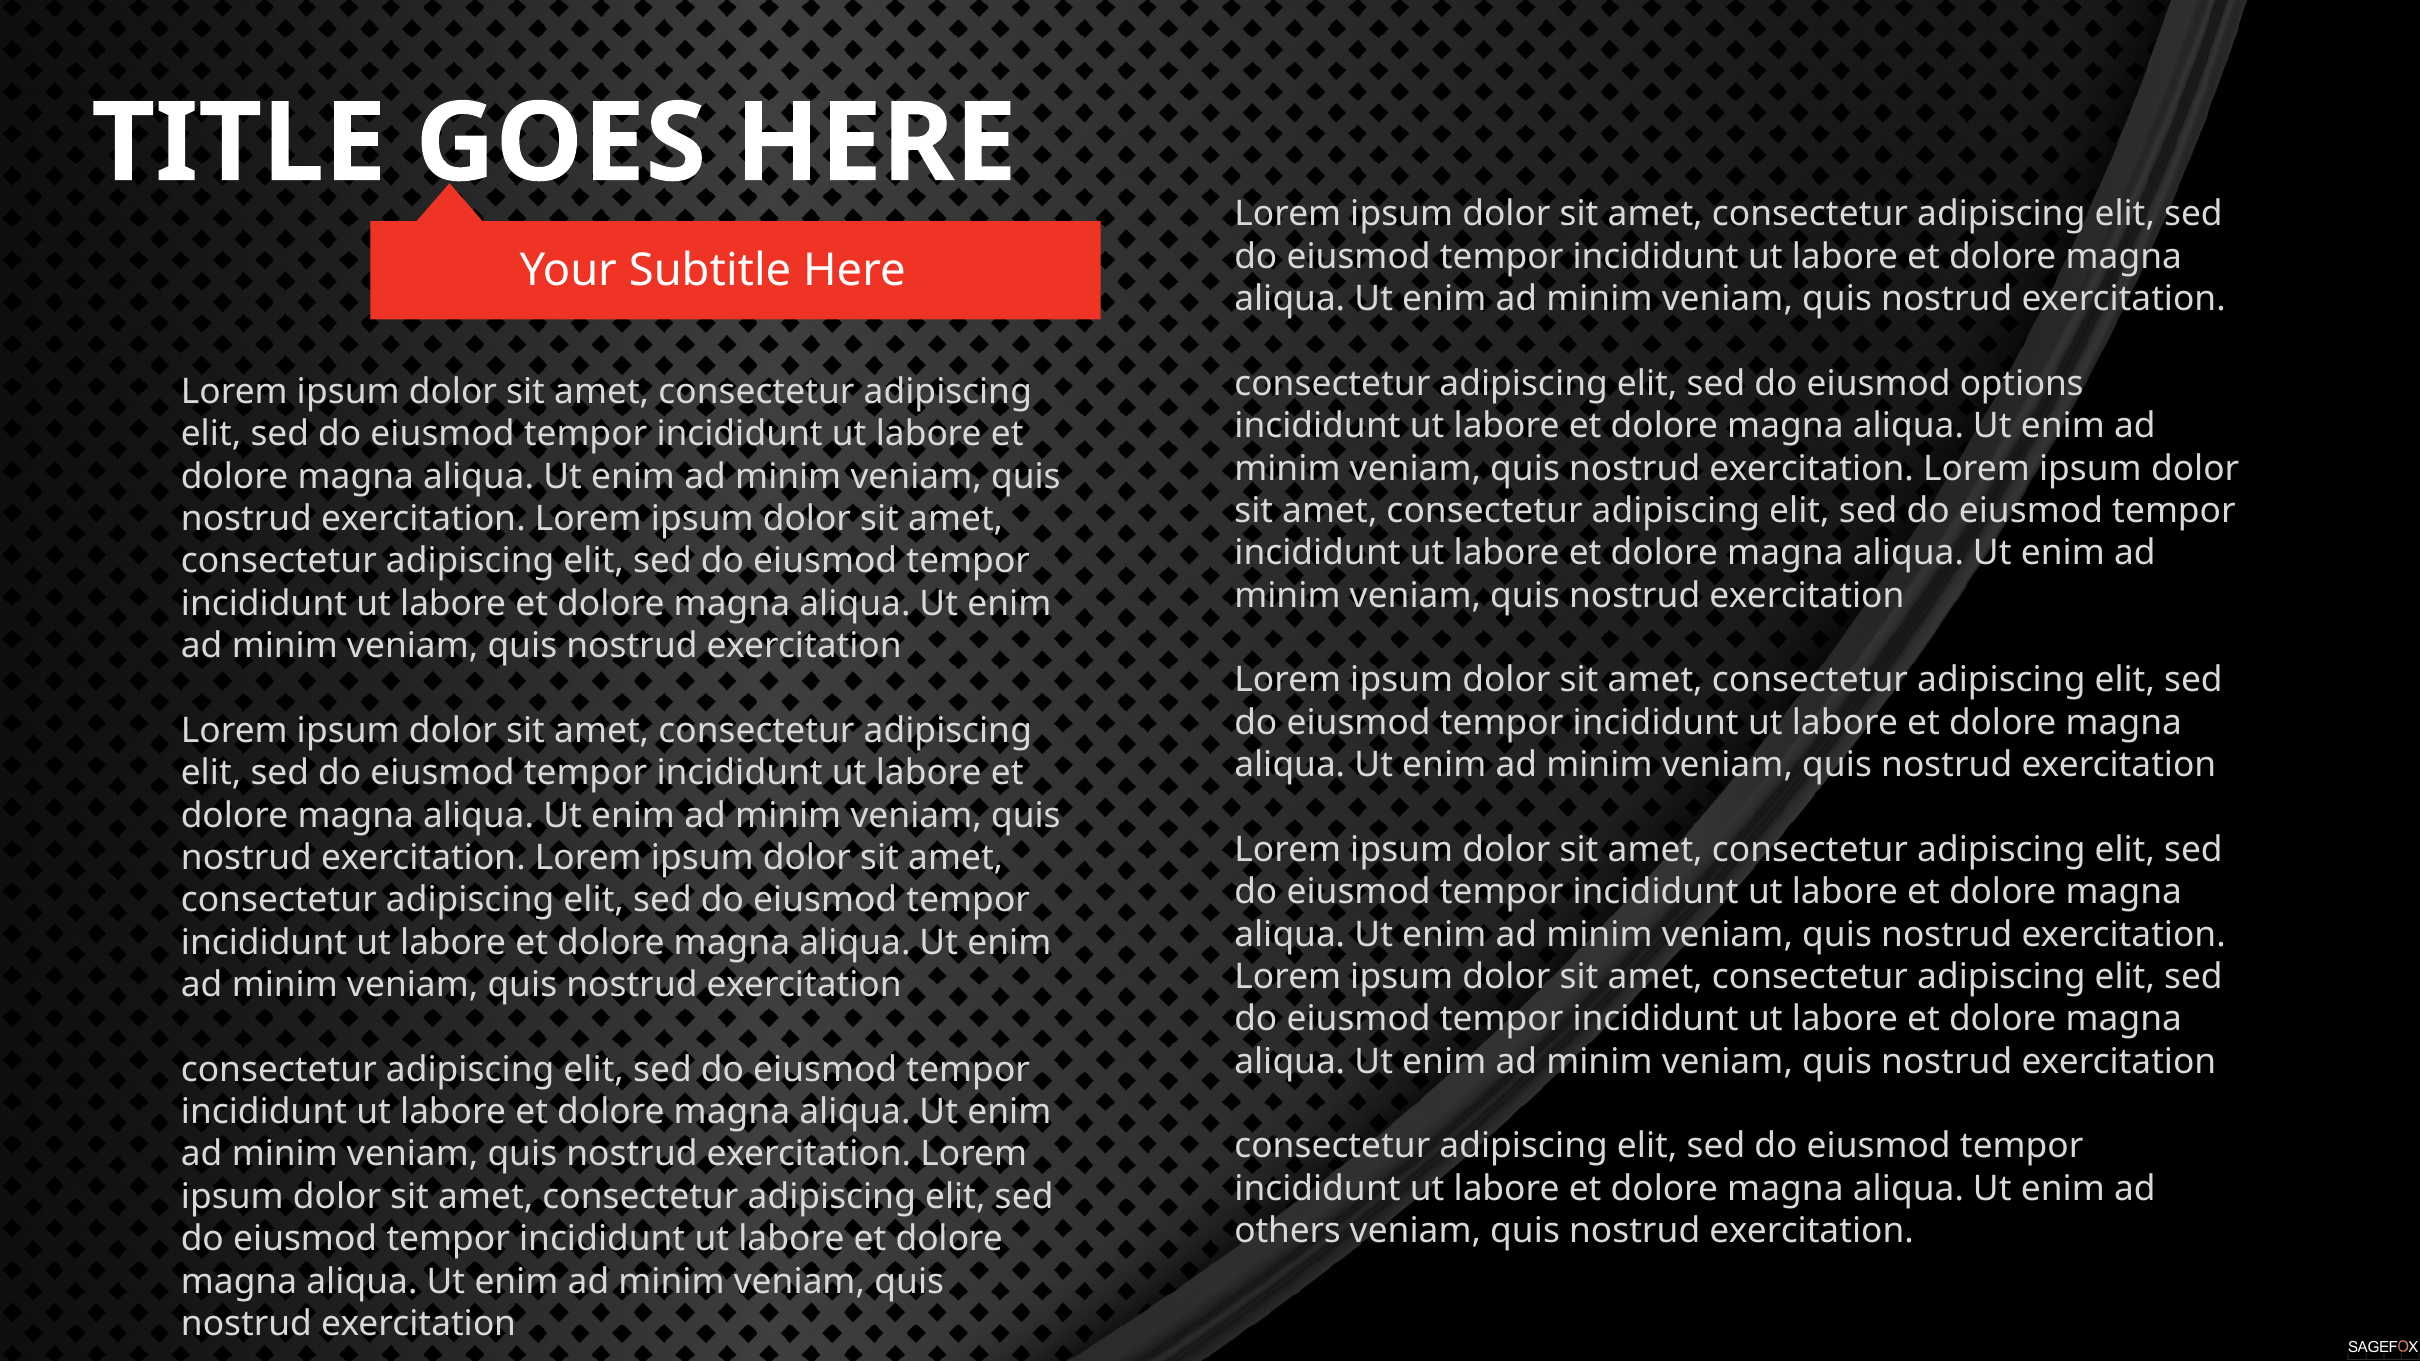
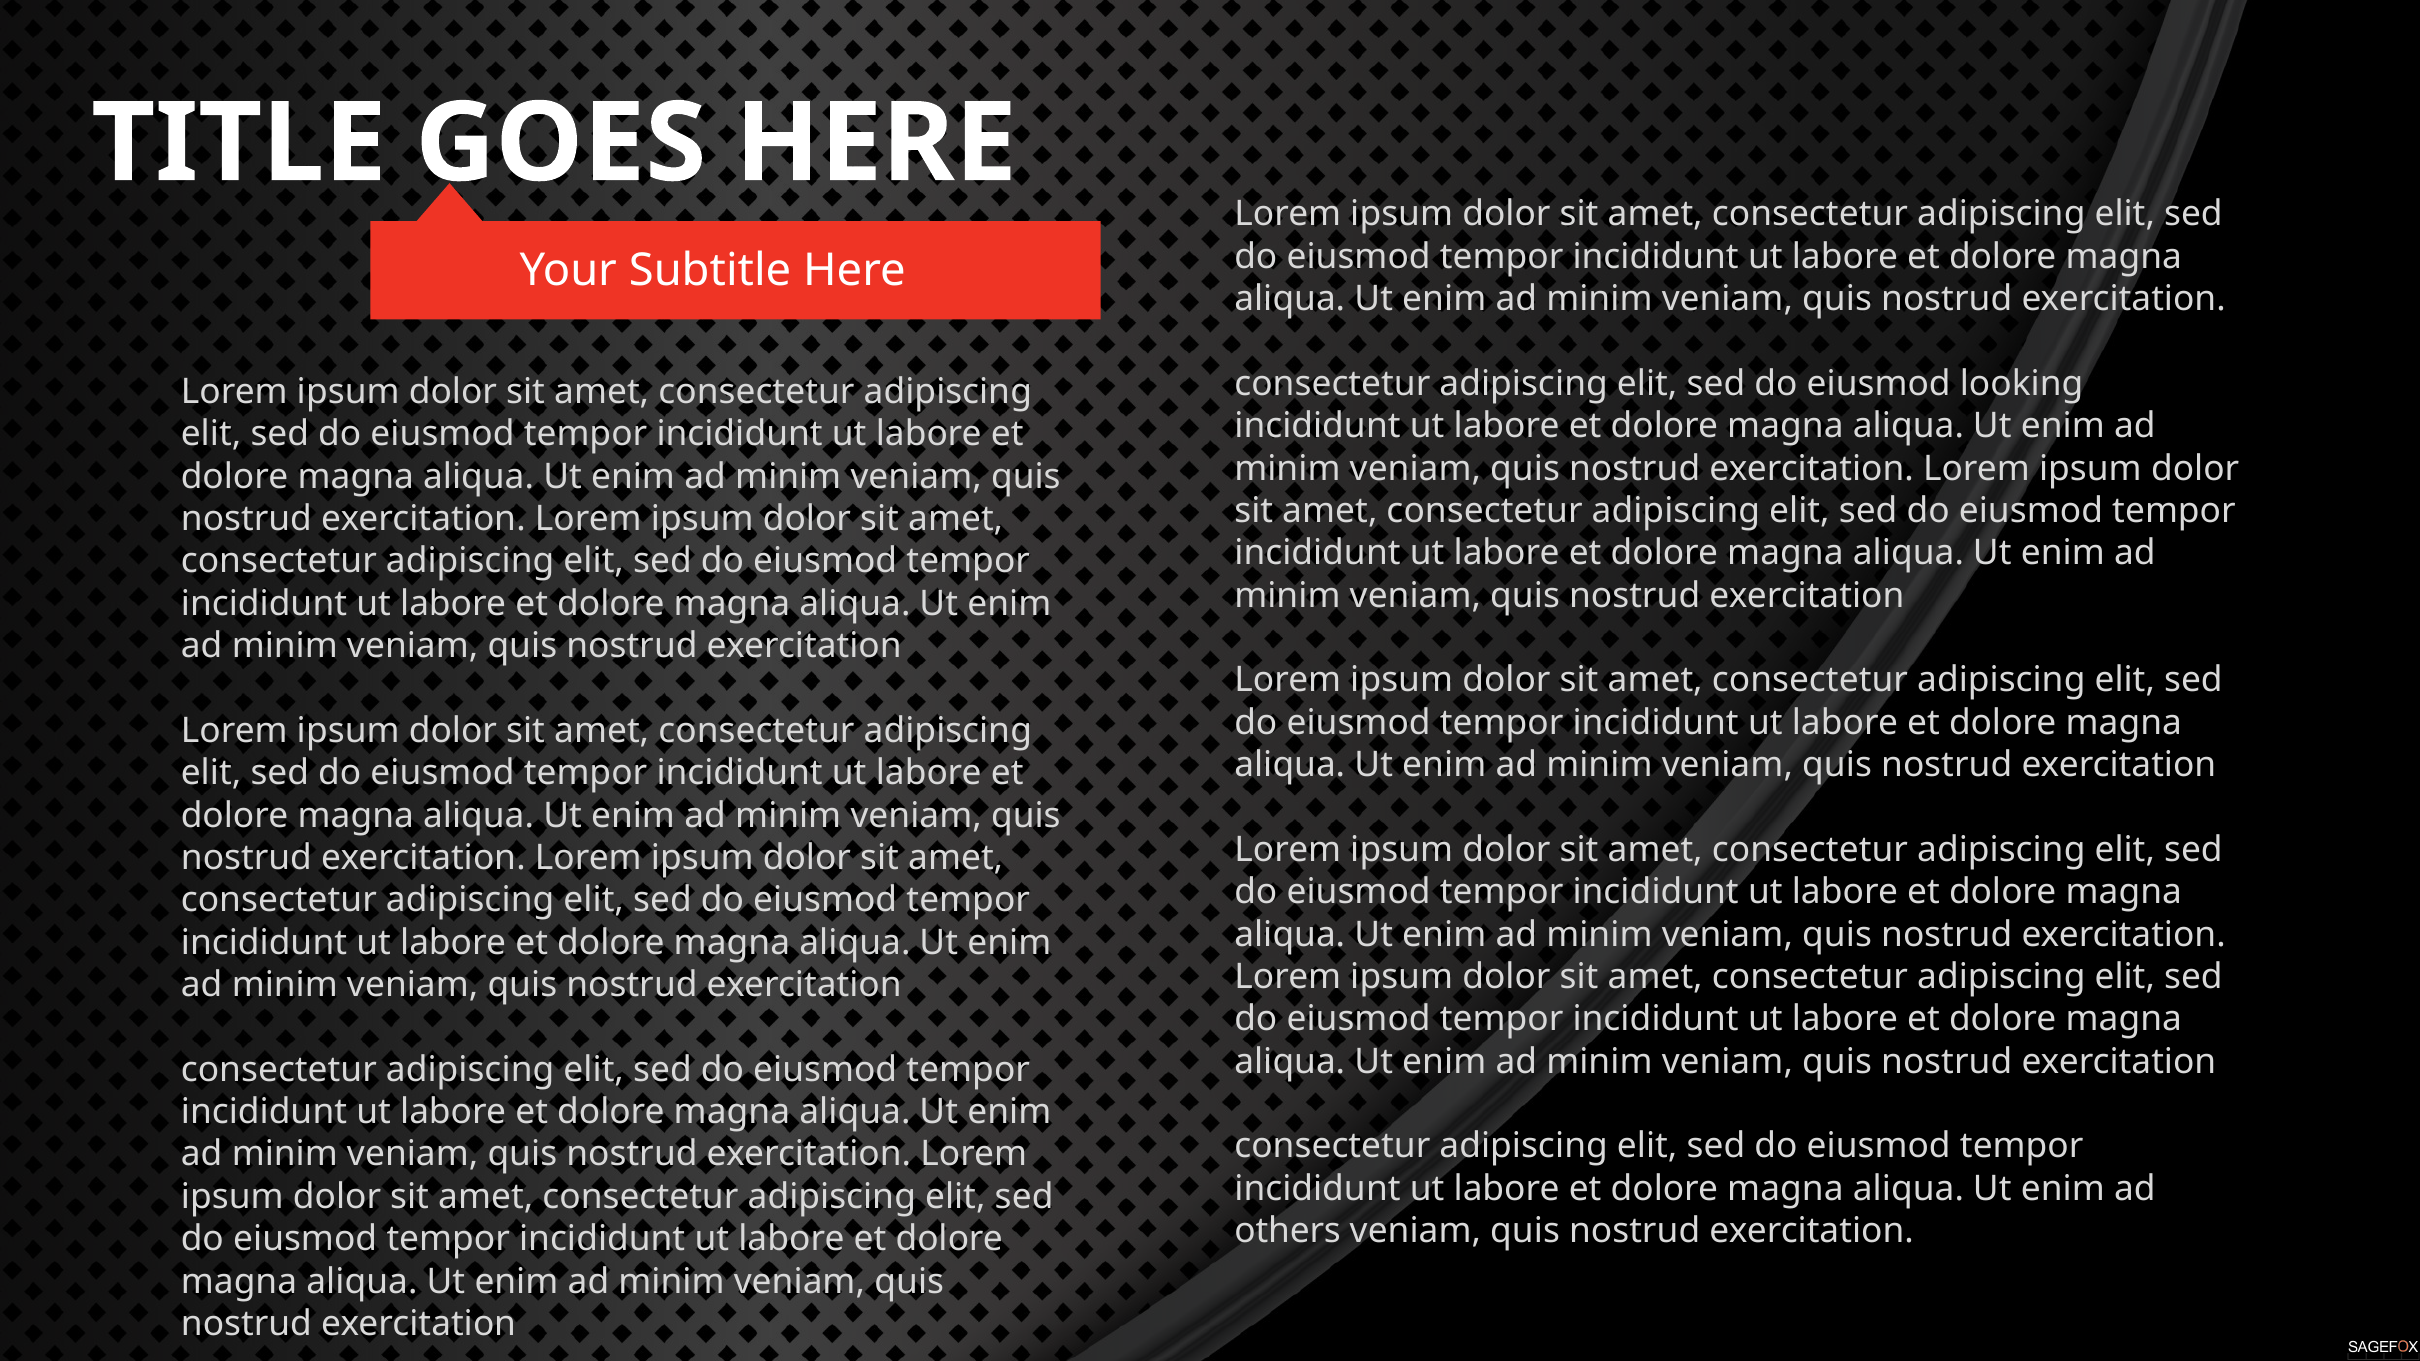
options: options -> looking (2022, 384)
